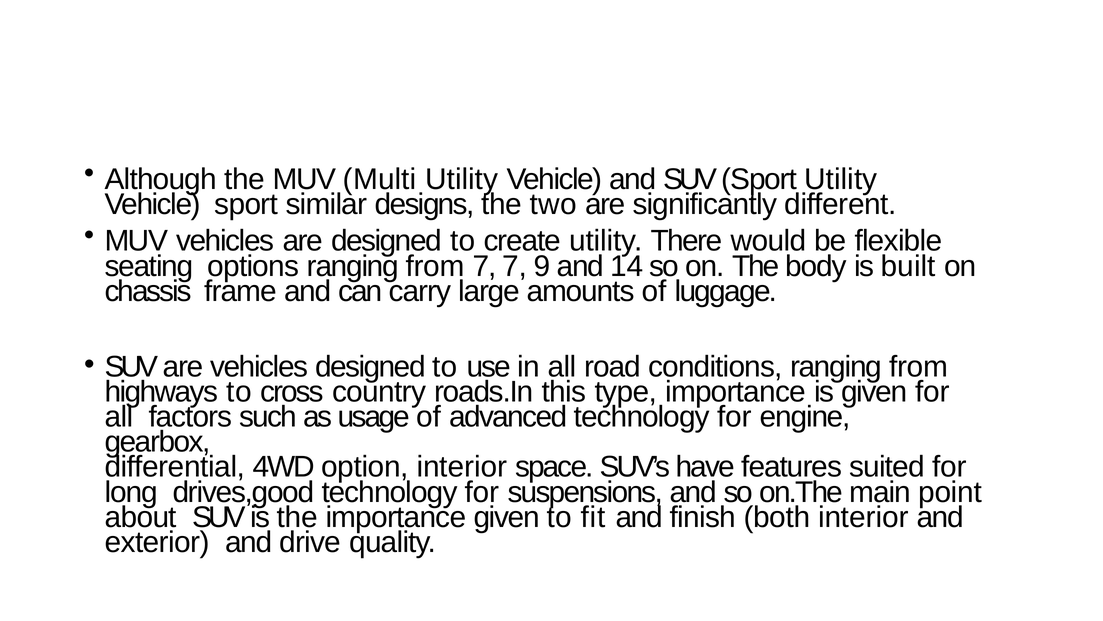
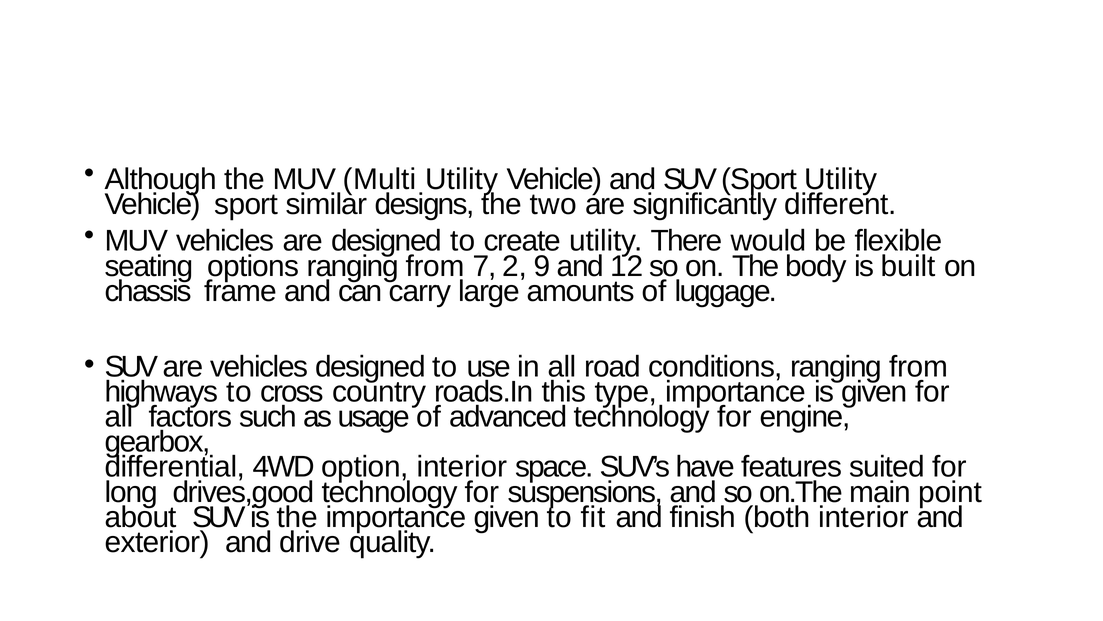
7 7: 7 -> 2 (515, 266)
14: 14 -> 12 (627, 266)
